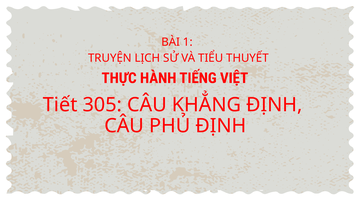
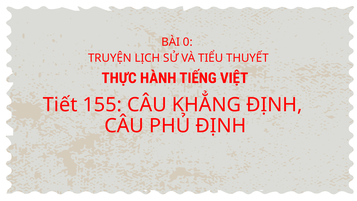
1: 1 -> 0 (188, 42)
305: 305 -> 155 (102, 105)
